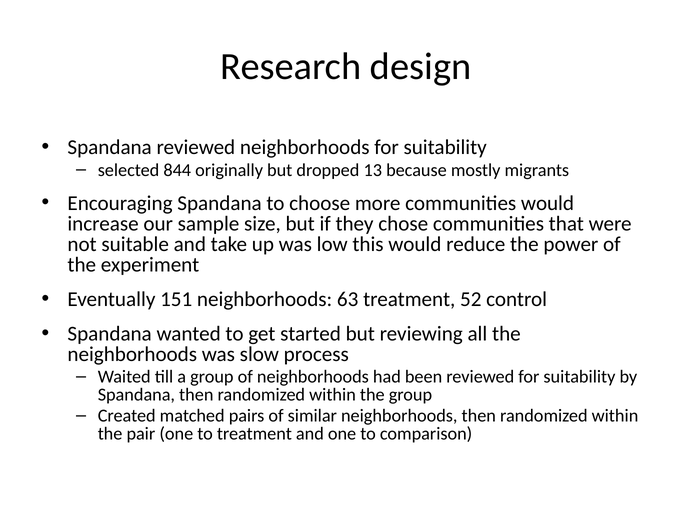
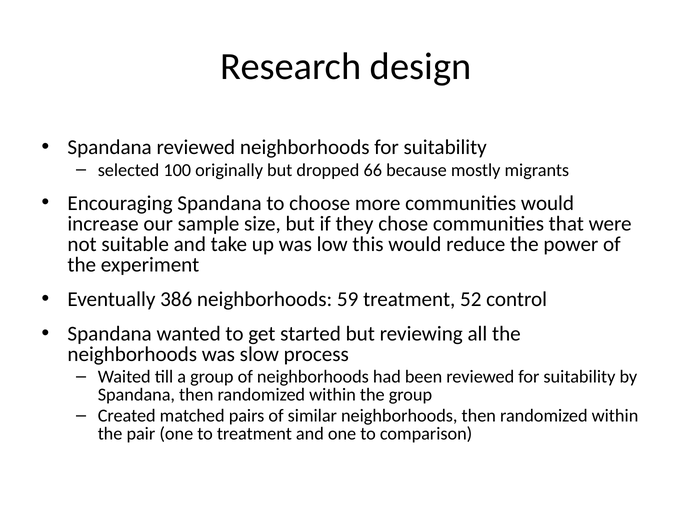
844: 844 -> 100 (177, 170)
13: 13 -> 66 (373, 170)
151: 151 -> 386 (176, 299)
63: 63 -> 59 (348, 299)
